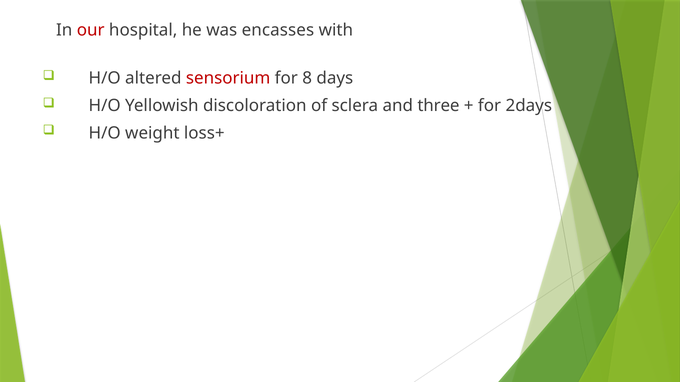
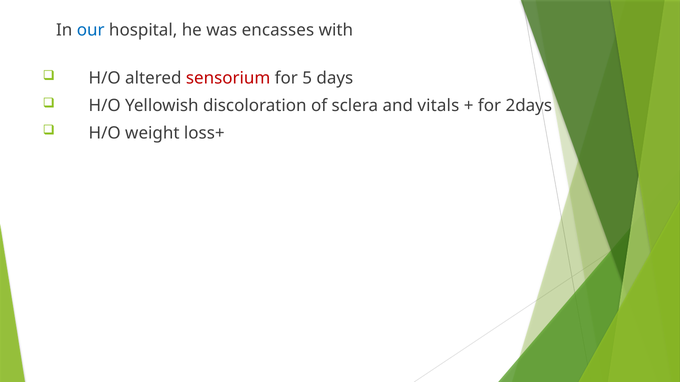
our colour: red -> blue (91, 30)
8: 8 -> 5 (307, 78)
three: three -> vitals (438, 106)
